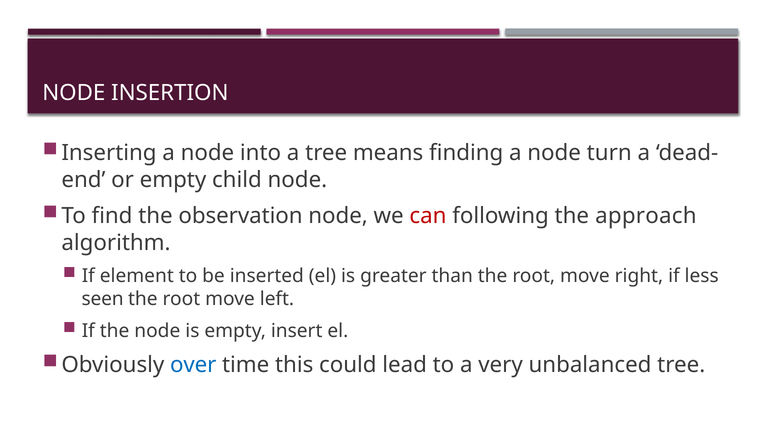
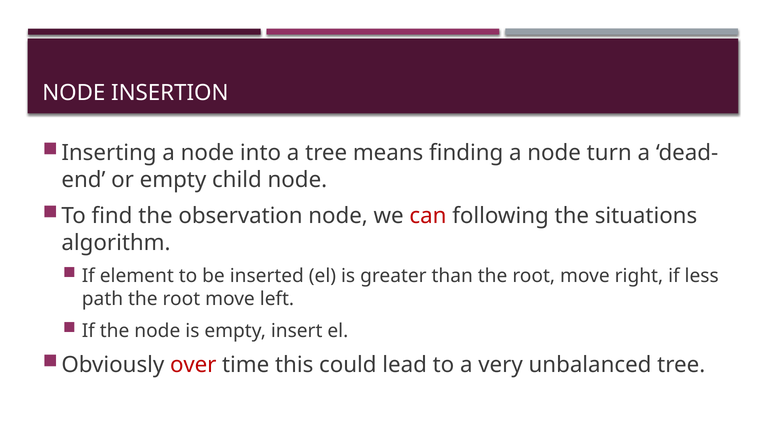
approach: approach -> situations (646, 216)
seen: seen -> path (102, 299)
over colour: blue -> red (193, 365)
